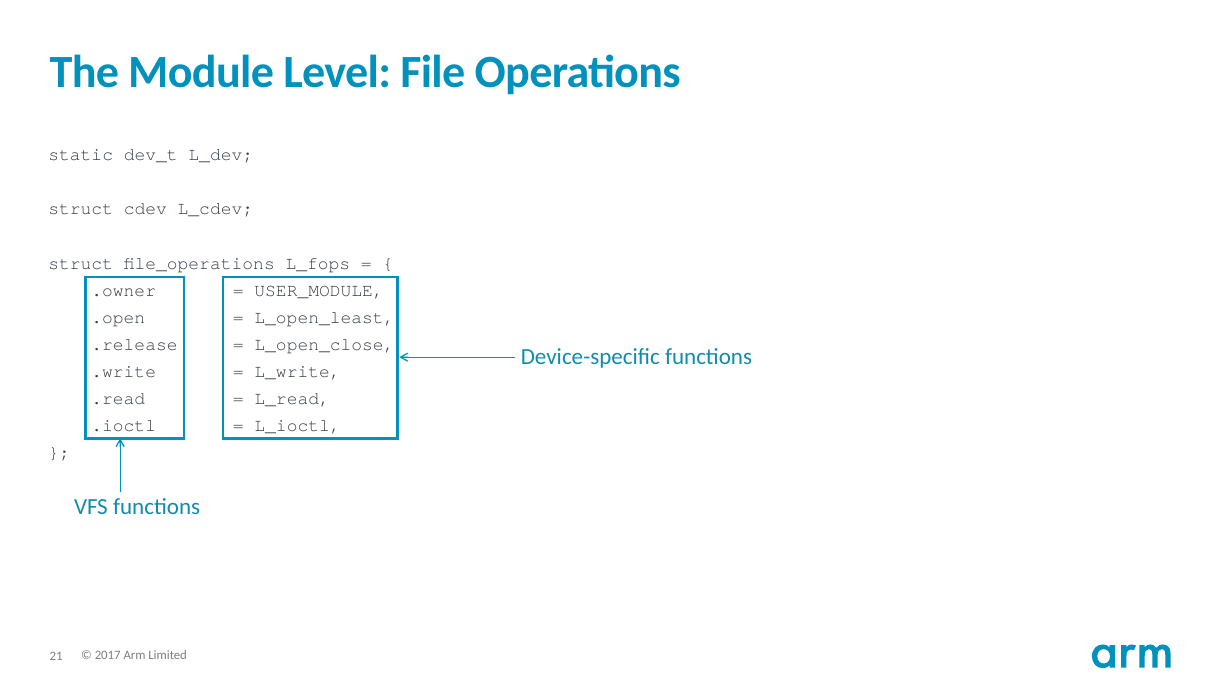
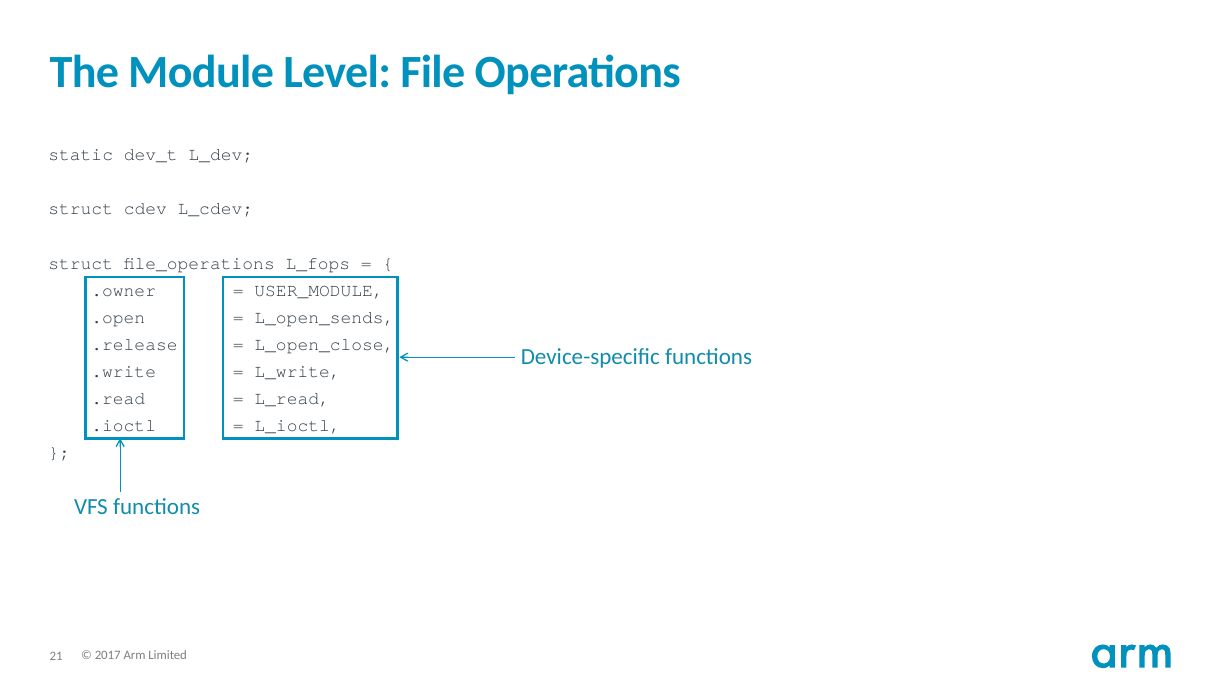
L_open_least: L_open_least -> L_open_sends (324, 317)
